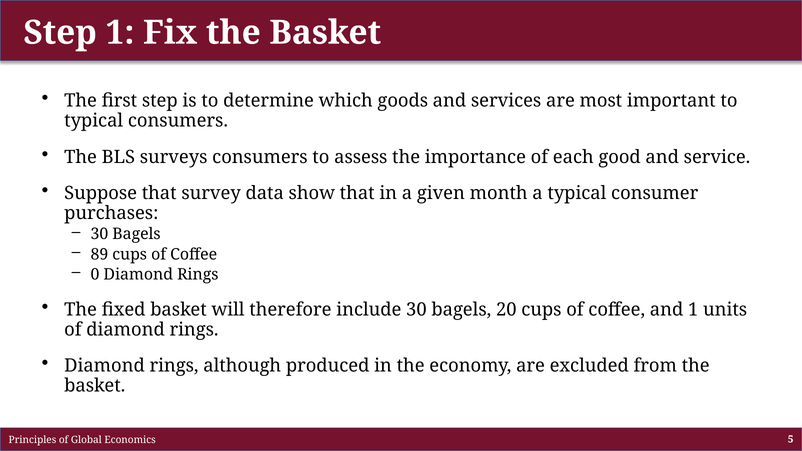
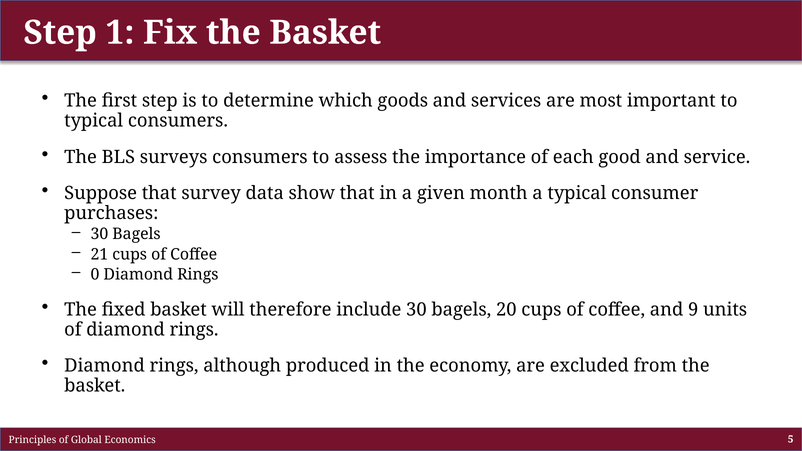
89: 89 -> 21 (99, 254)
and 1: 1 -> 9 (693, 310)
